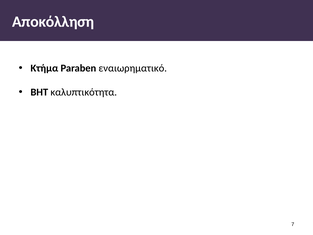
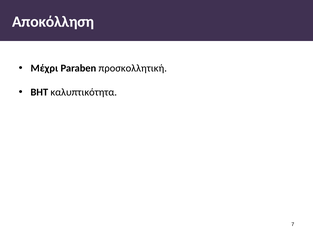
Κτήμα: Κτήμα -> Μέχρι (44, 68)
εναιωρηματικό: εναιωρηματικό -> προσκολλητική (133, 68)
